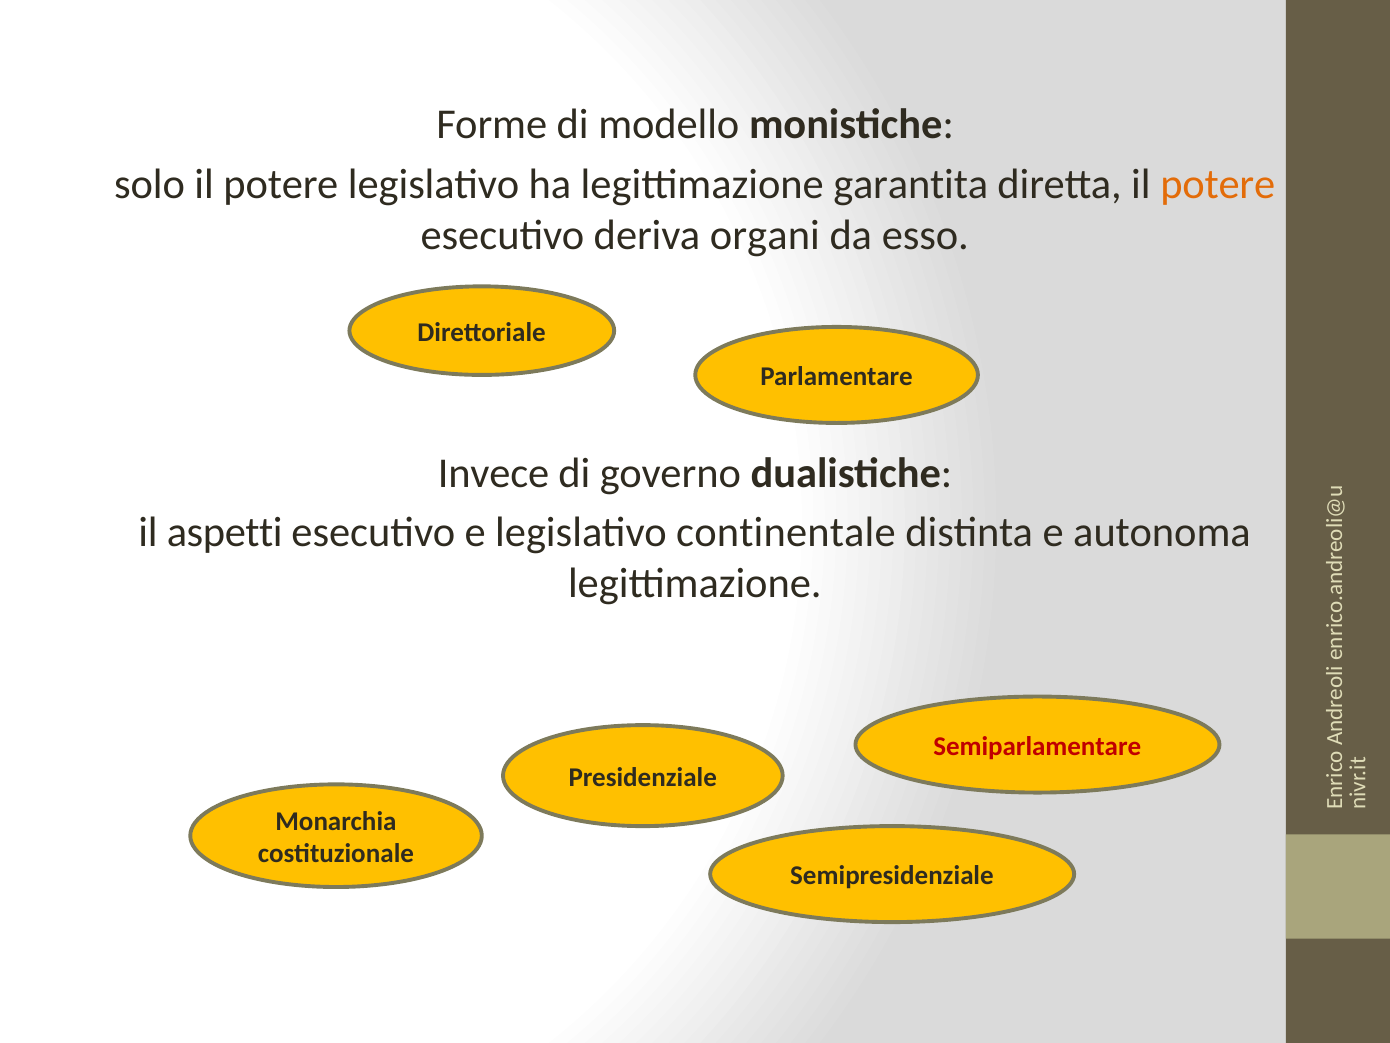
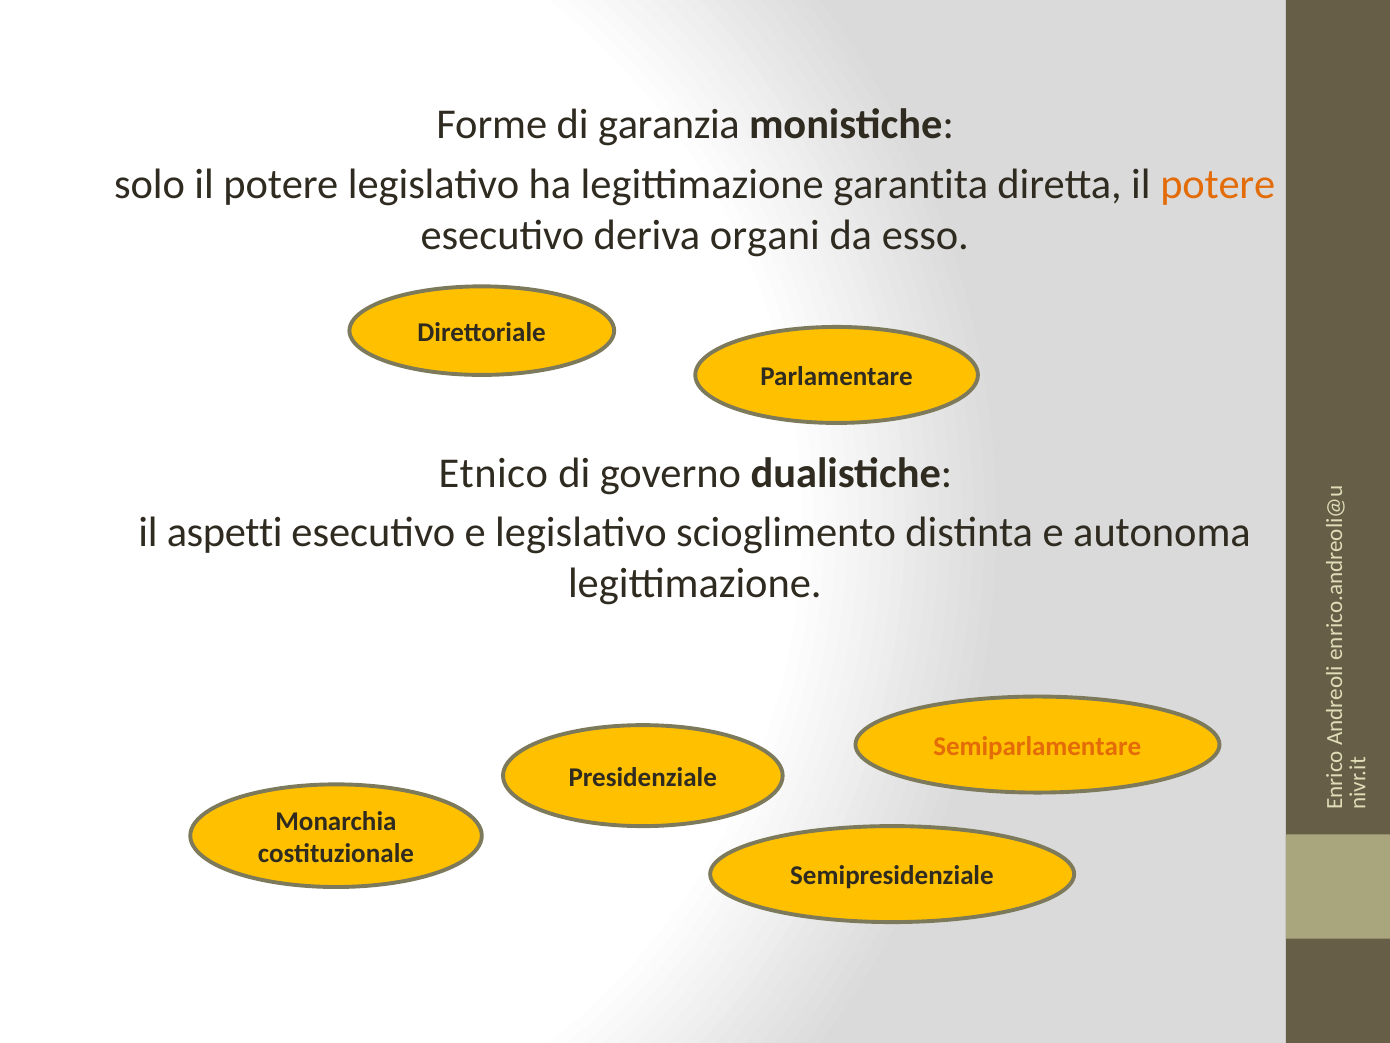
modello: modello -> garanzia (669, 125)
Invece: Invece -> Etnico (493, 473)
continentale: continentale -> scioglimento (786, 532)
Semiparlamentare colour: red -> orange (1037, 746)
